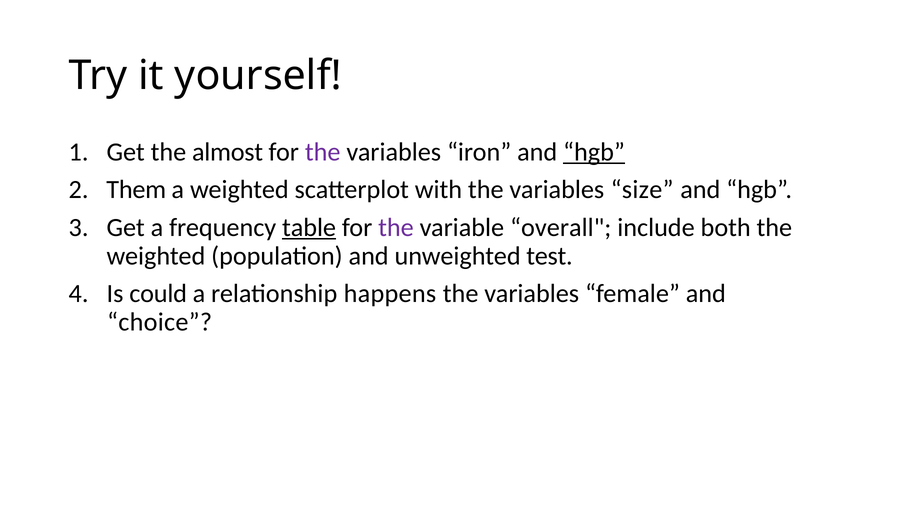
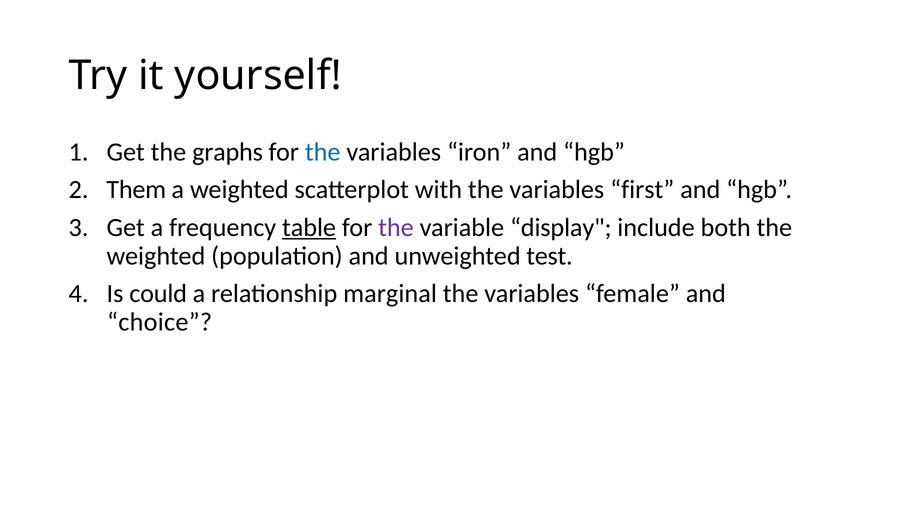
almost: almost -> graphs (228, 152)
the colour: purple -> blue (323, 152)
hgb underline: present -> none (594, 152)
size: size -> first (642, 190)
overall: overall -> display (561, 228)
happens: happens -> marginal (390, 294)
